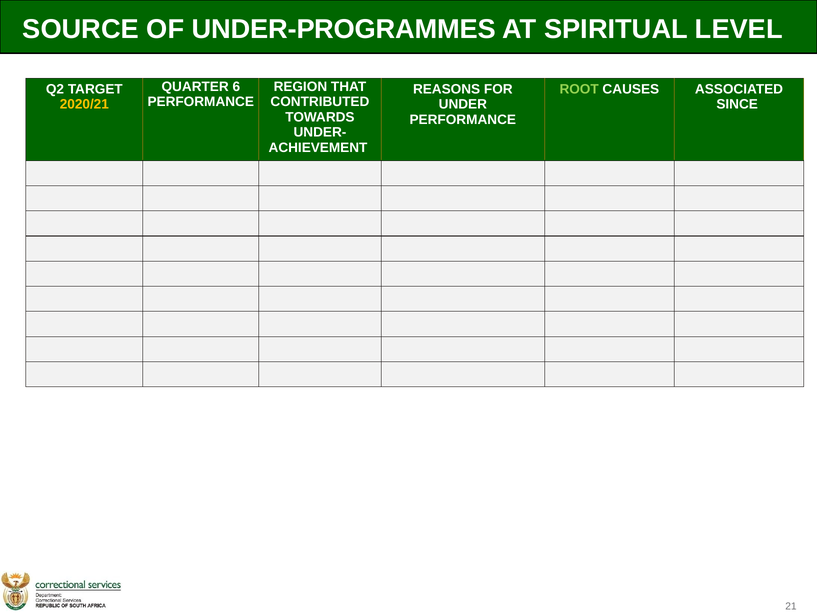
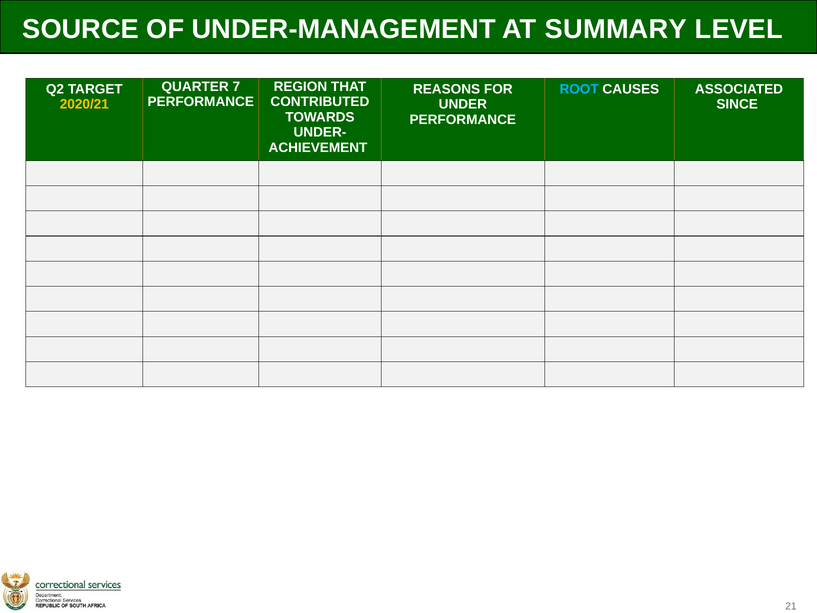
UNDER-PROGRAMMES: UNDER-PROGRAMMES -> UNDER-MANAGEMENT (344, 29)
SPIRITUAL: SPIRITUAL -> SUMMARY (616, 29)
6: 6 -> 7 (236, 87)
ROOT colour: light green -> light blue (579, 89)
